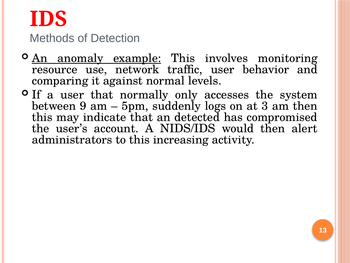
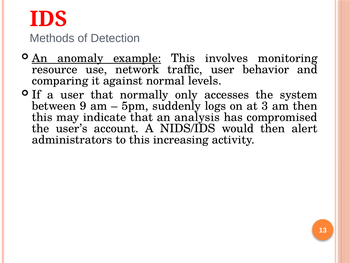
detected: detected -> analysis (197, 117)
